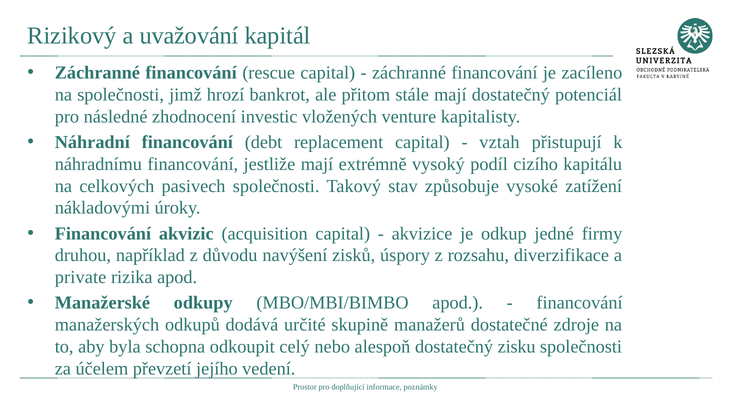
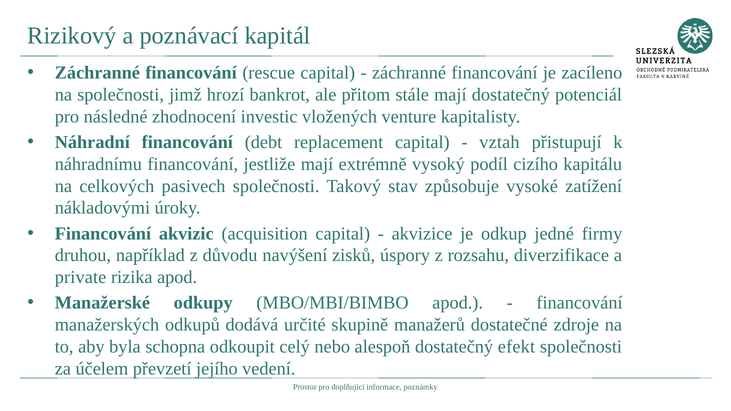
uvažování: uvažování -> poznávací (189, 36)
zisku: zisku -> efekt (516, 347)
